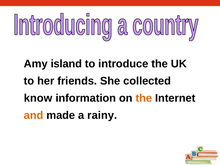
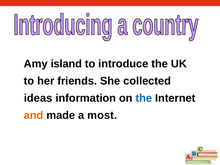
know: know -> ideas (38, 98)
the colour: orange -> blue (144, 98)
rainy: rainy -> most (102, 115)
